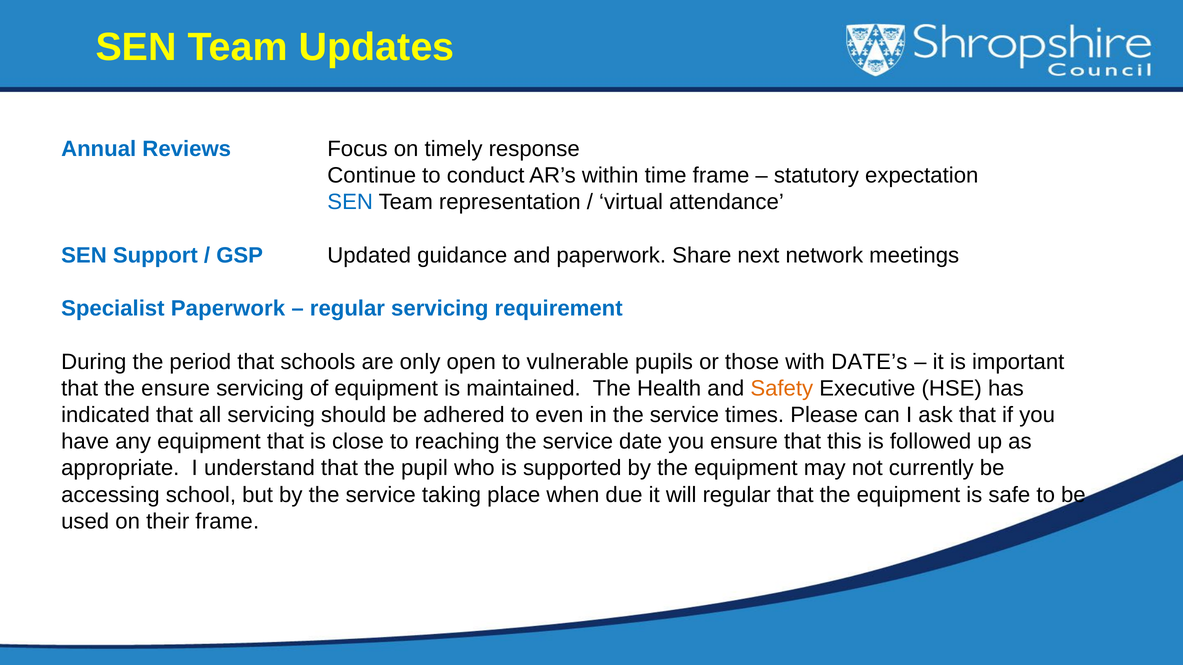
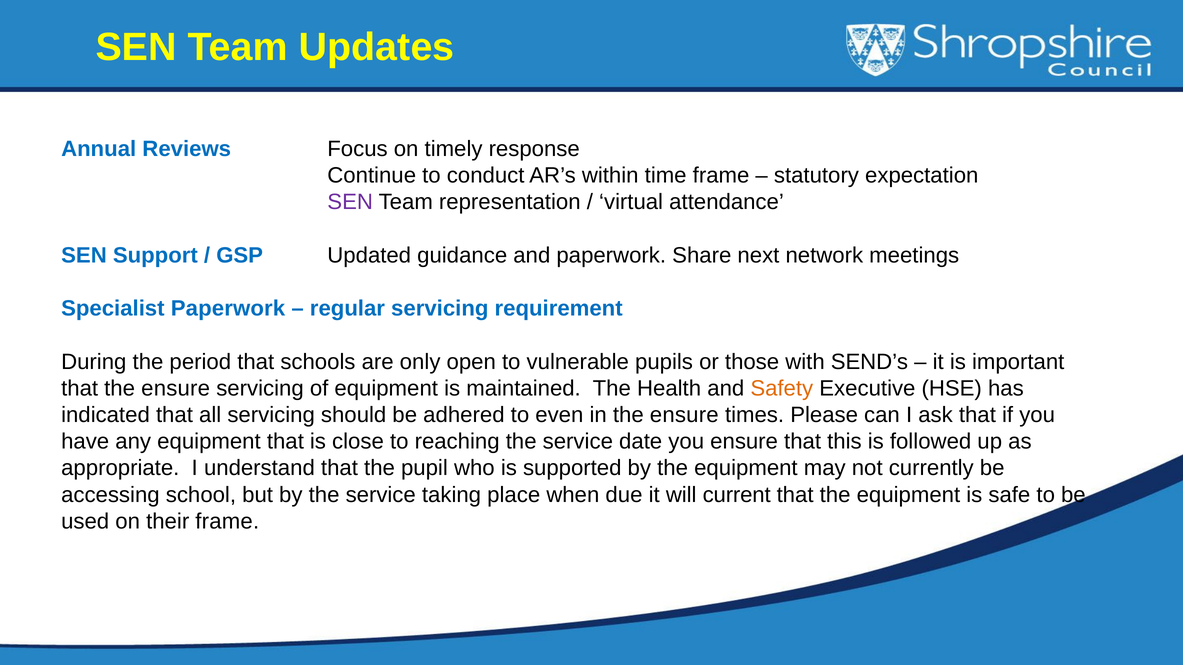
SEN colour: blue -> purple (350, 202)
DATE’s: DATE’s -> SEND’s (869, 362)
in the service: service -> ensure (684, 415)
will regular: regular -> current (737, 495)
